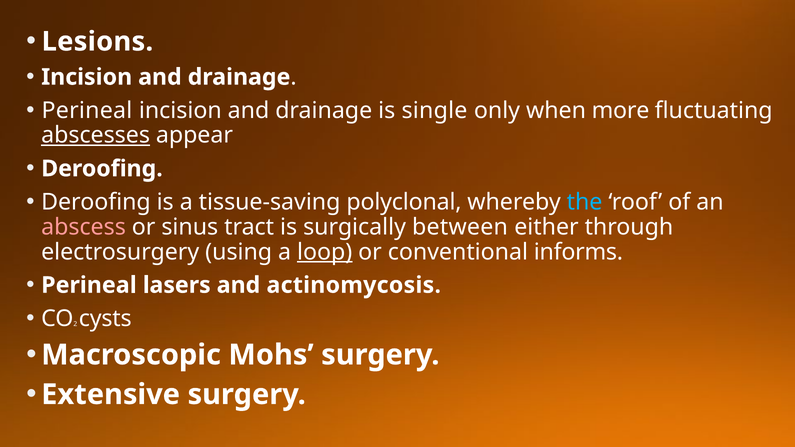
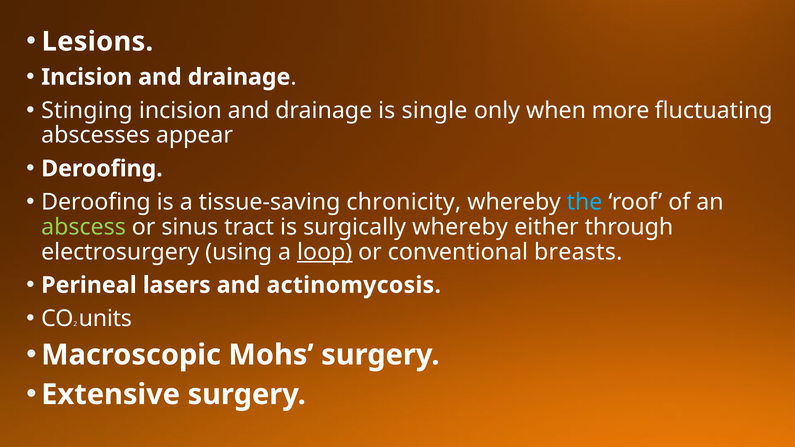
Perineal: Perineal -> Stinging (87, 110)
abscesses underline: present -> none (96, 135)
polyclonal: polyclonal -> chronicity (404, 202)
abscess colour: pink -> light green (84, 227)
surgically between: between -> whereby (460, 227)
informs: informs -> breasts (578, 252)
cysts: cysts -> units (105, 319)
